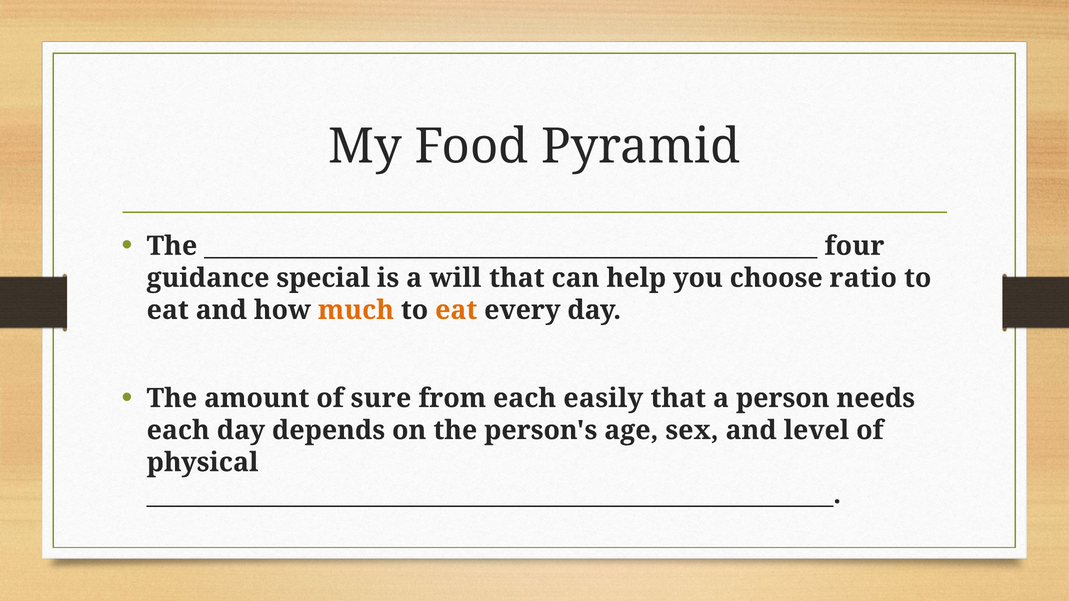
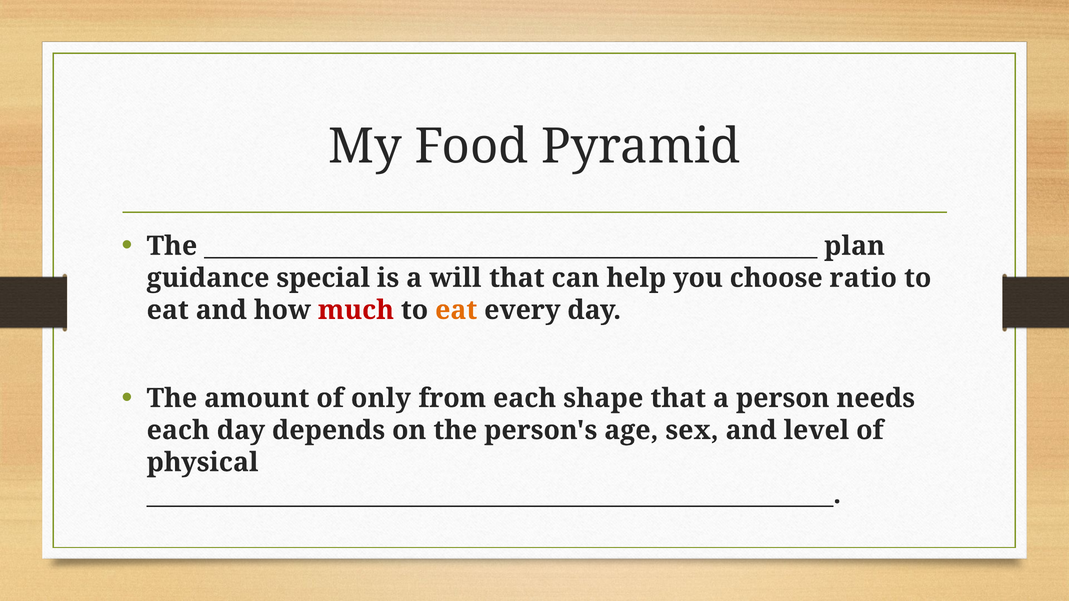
four: four -> plan (855, 246)
much colour: orange -> red (356, 310)
sure: sure -> only (381, 398)
easily: easily -> shape (603, 398)
